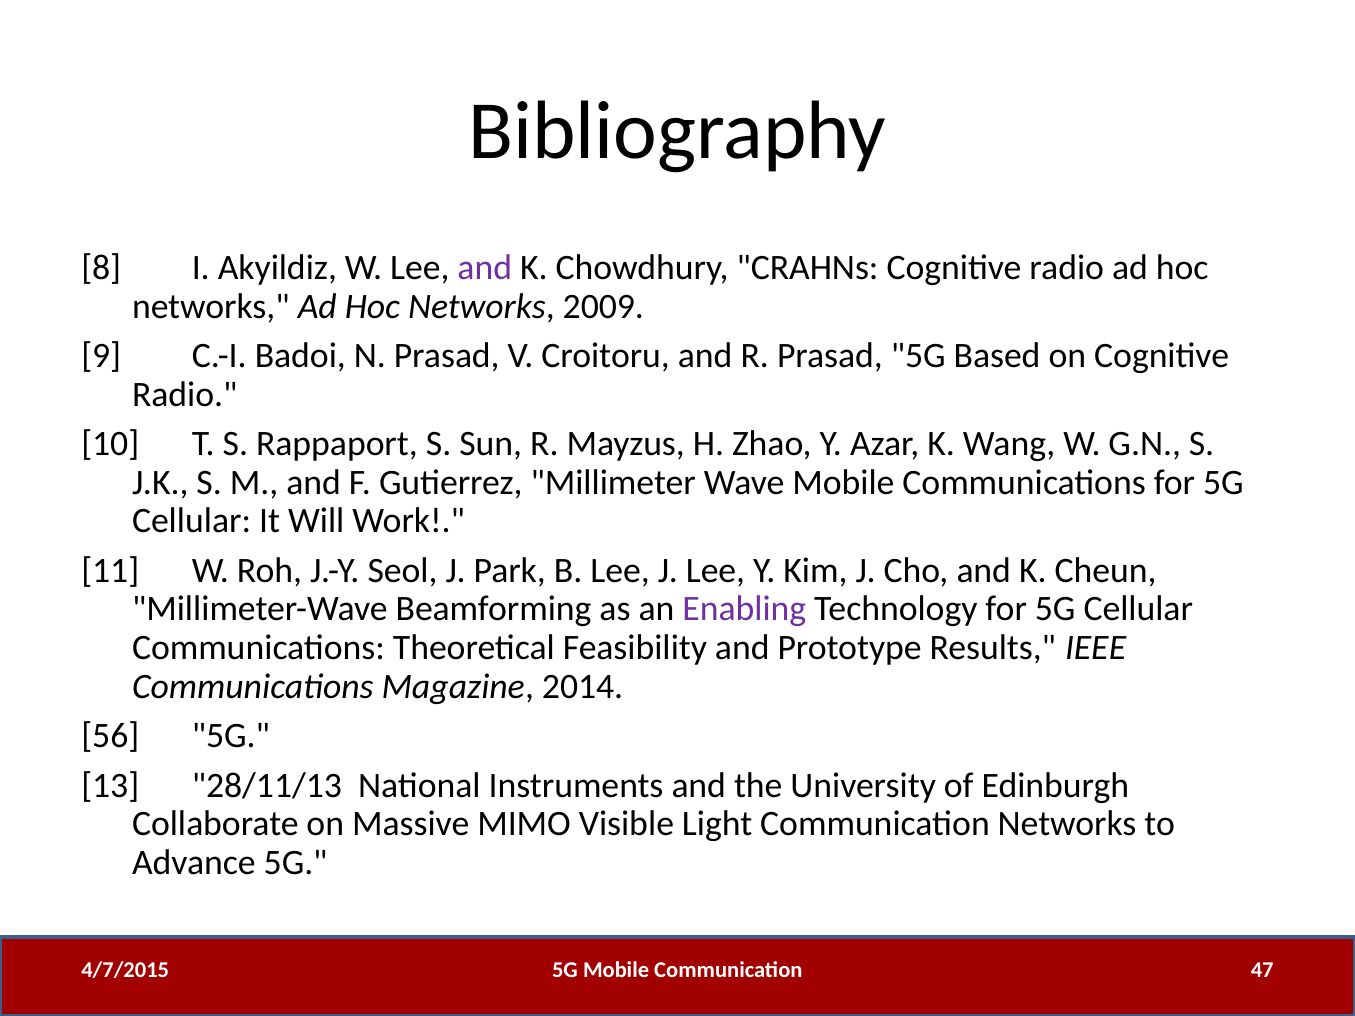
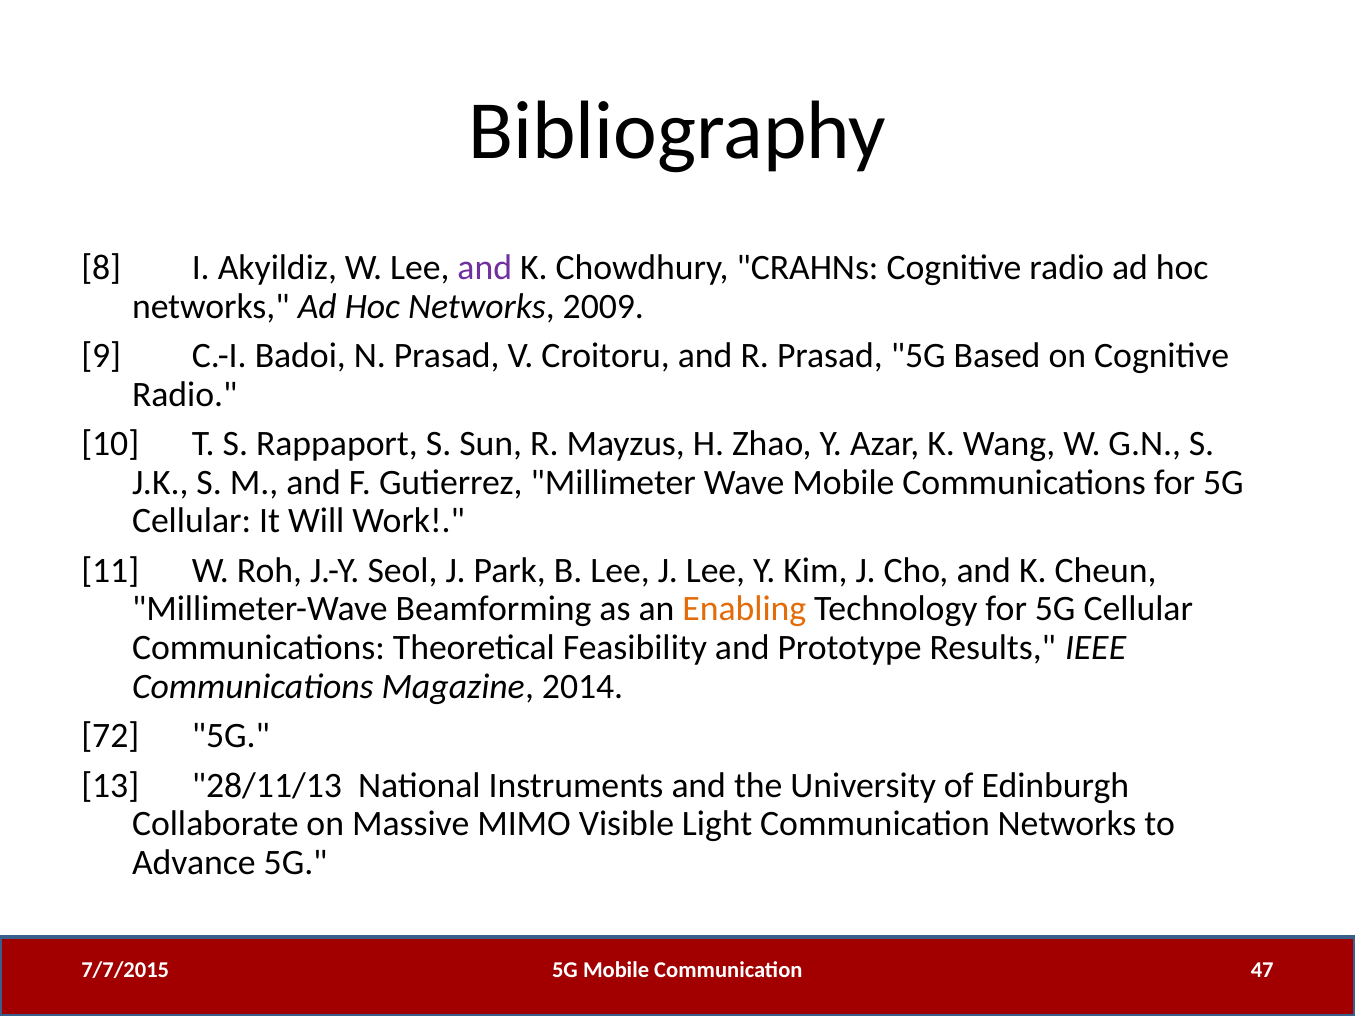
Enabling colour: purple -> orange (744, 609)
56: 56 -> 72 (110, 736)
4/7/2015: 4/7/2015 -> 7/7/2015 (125, 970)
